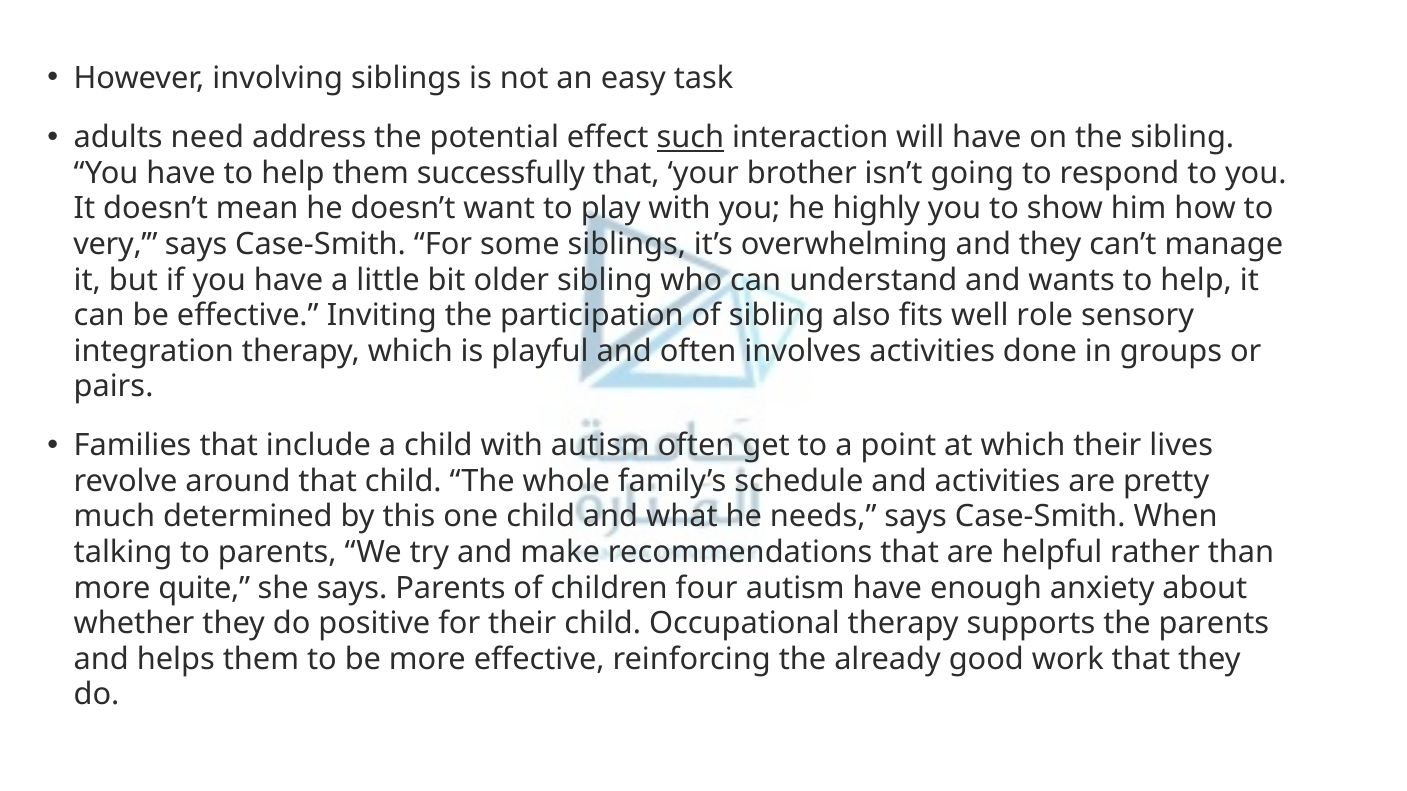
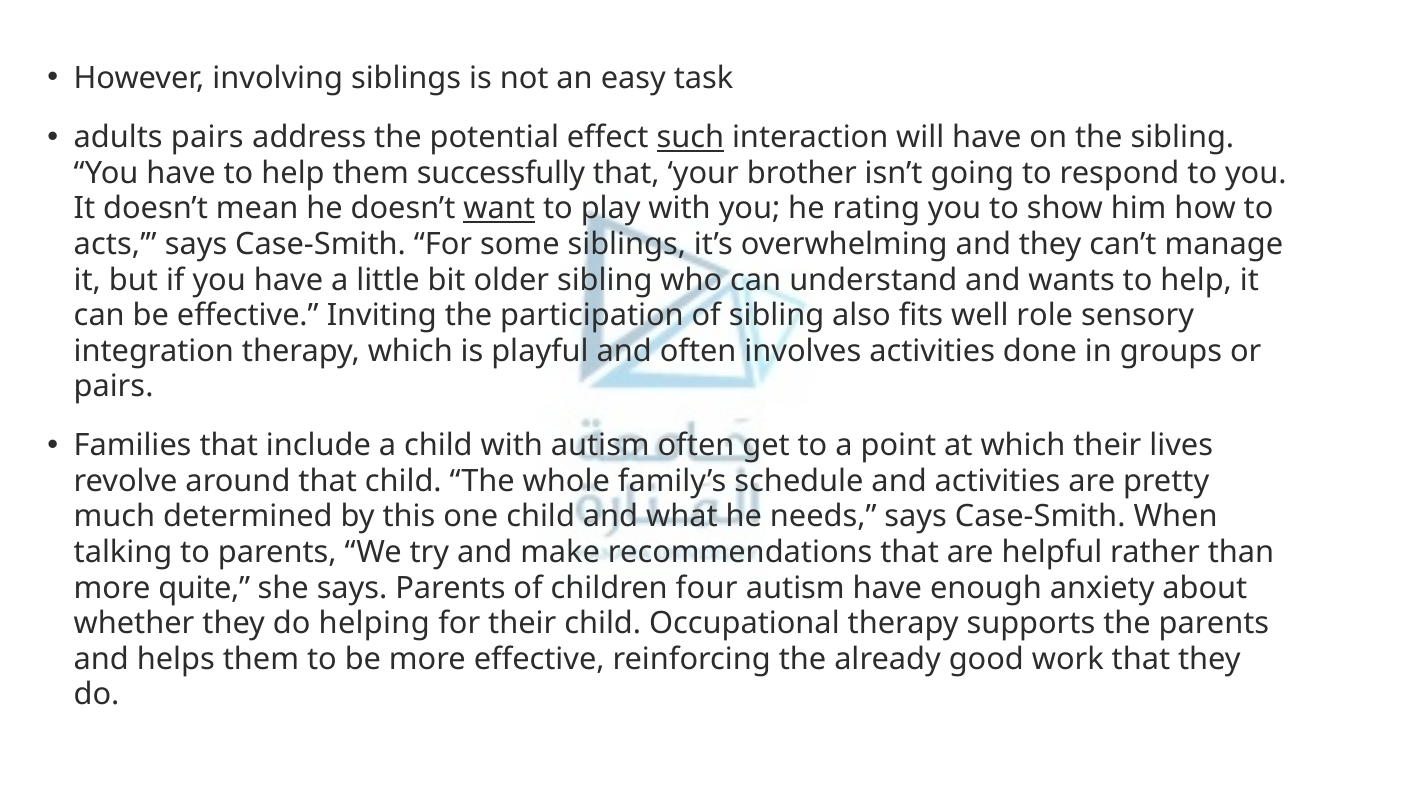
adults need: need -> pairs (207, 138)
want underline: none -> present (499, 209)
highly: highly -> rating (876, 209)
very: very -> acts (115, 244)
positive: positive -> helping (374, 624)
